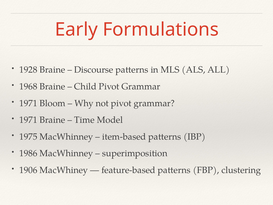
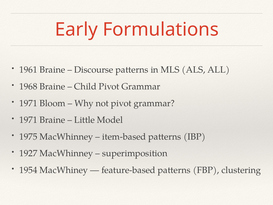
1928: 1928 -> 1961 (28, 70)
Time: Time -> Little (85, 120)
1986: 1986 -> 1927 (28, 153)
1906: 1906 -> 1954 (28, 170)
